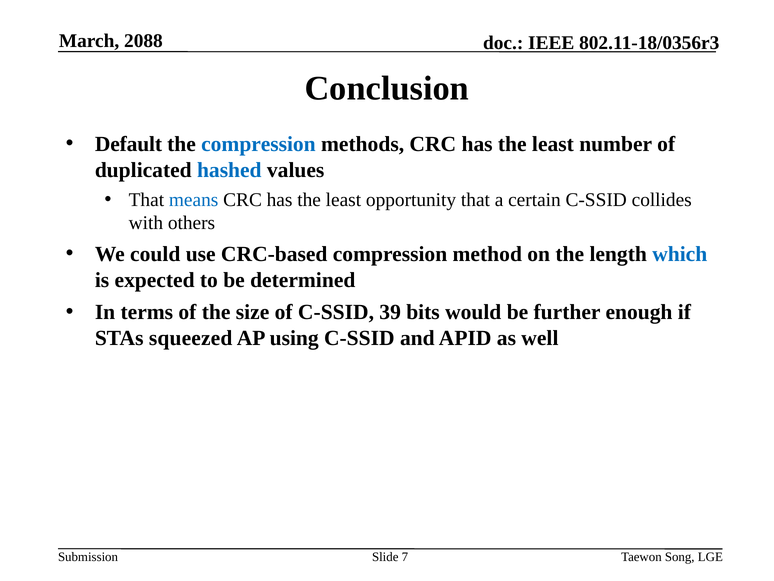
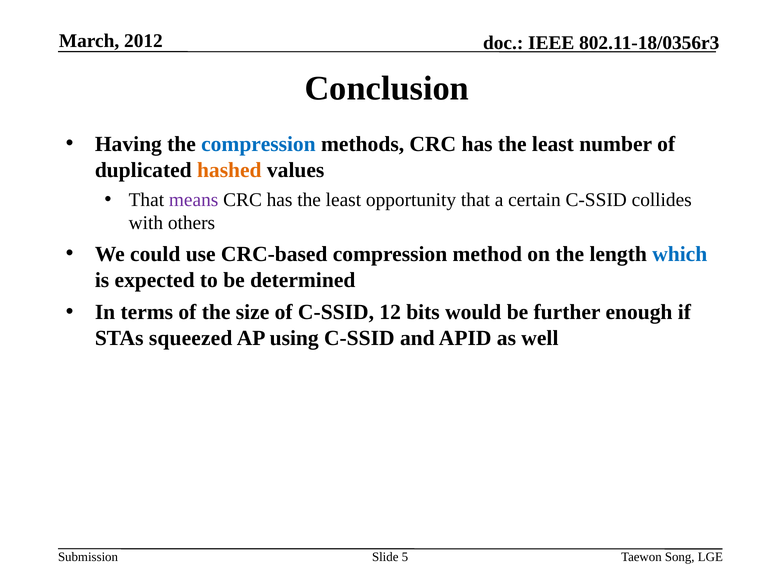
2088: 2088 -> 2012 (143, 41)
Default: Default -> Having (128, 144)
hashed colour: blue -> orange (229, 170)
means colour: blue -> purple (194, 200)
39: 39 -> 12 (390, 312)
7: 7 -> 5 (405, 557)
